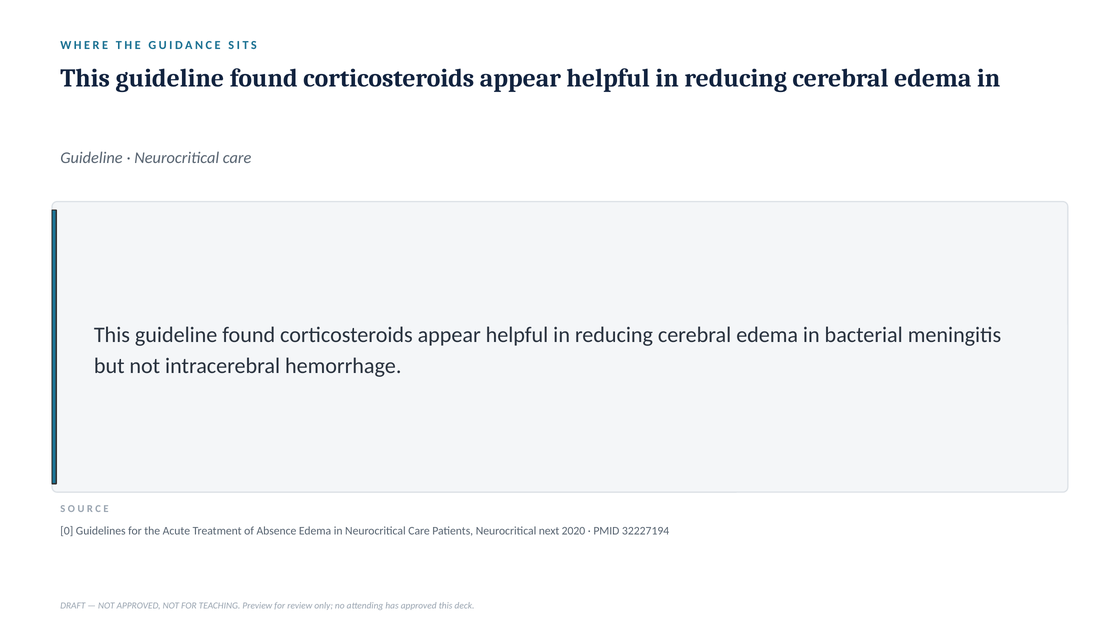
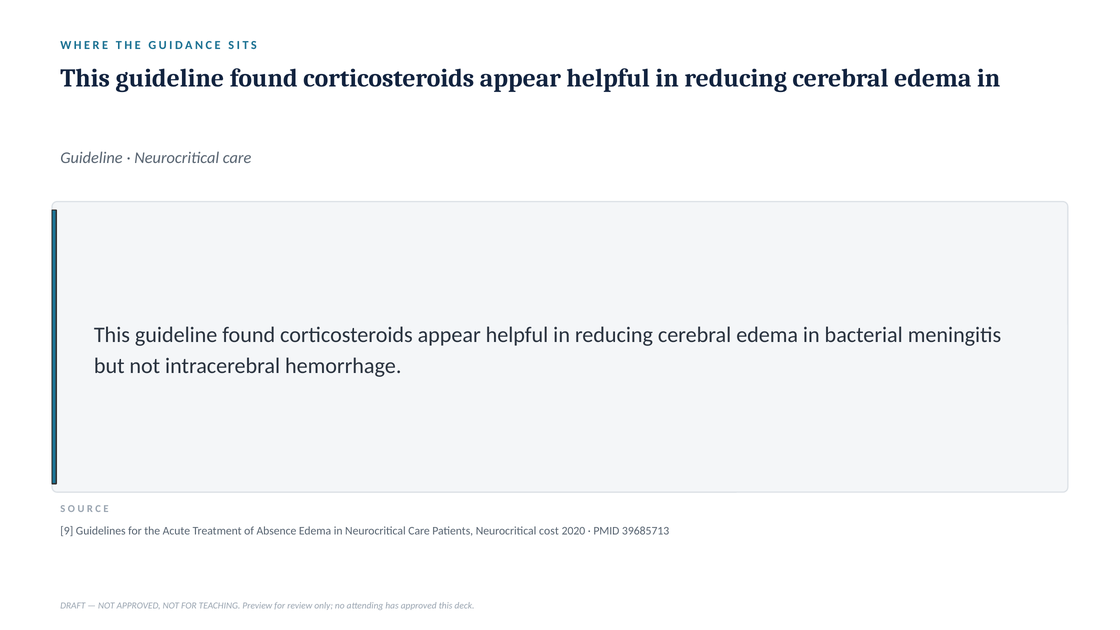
0: 0 -> 9 (67, 531)
next: next -> cost (549, 531)
32227194: 32227194 -> 39685713 (646, 531)
